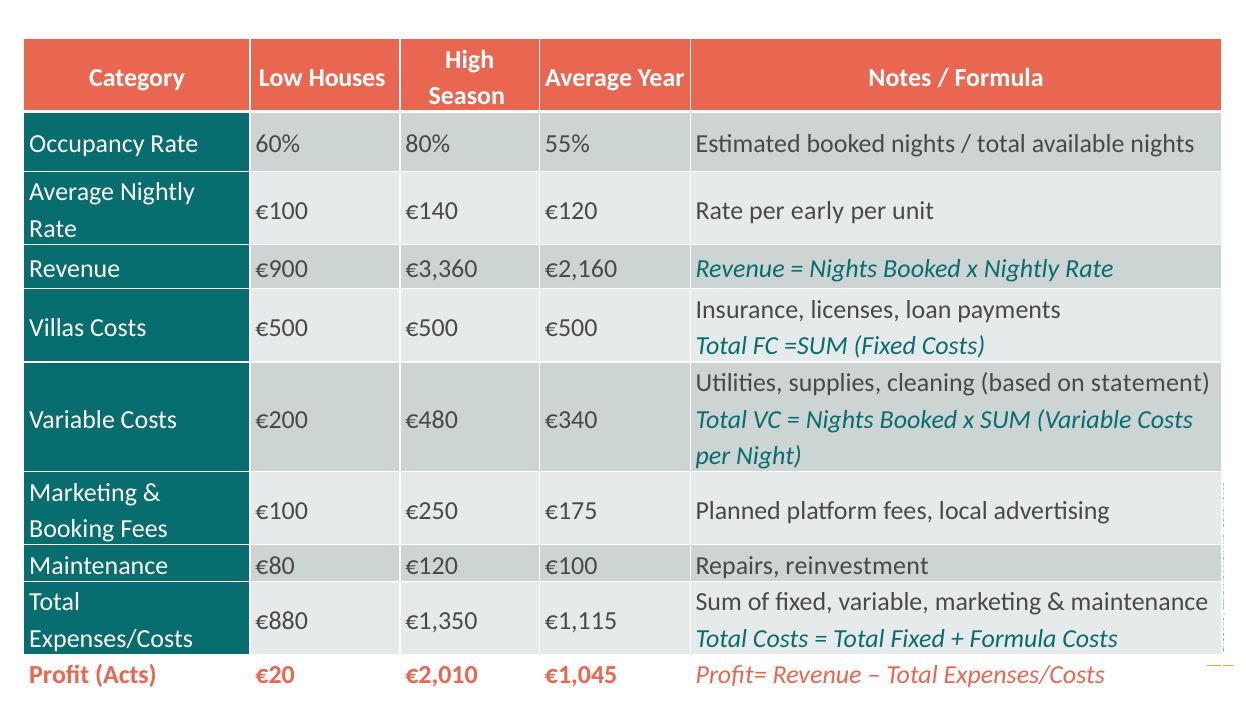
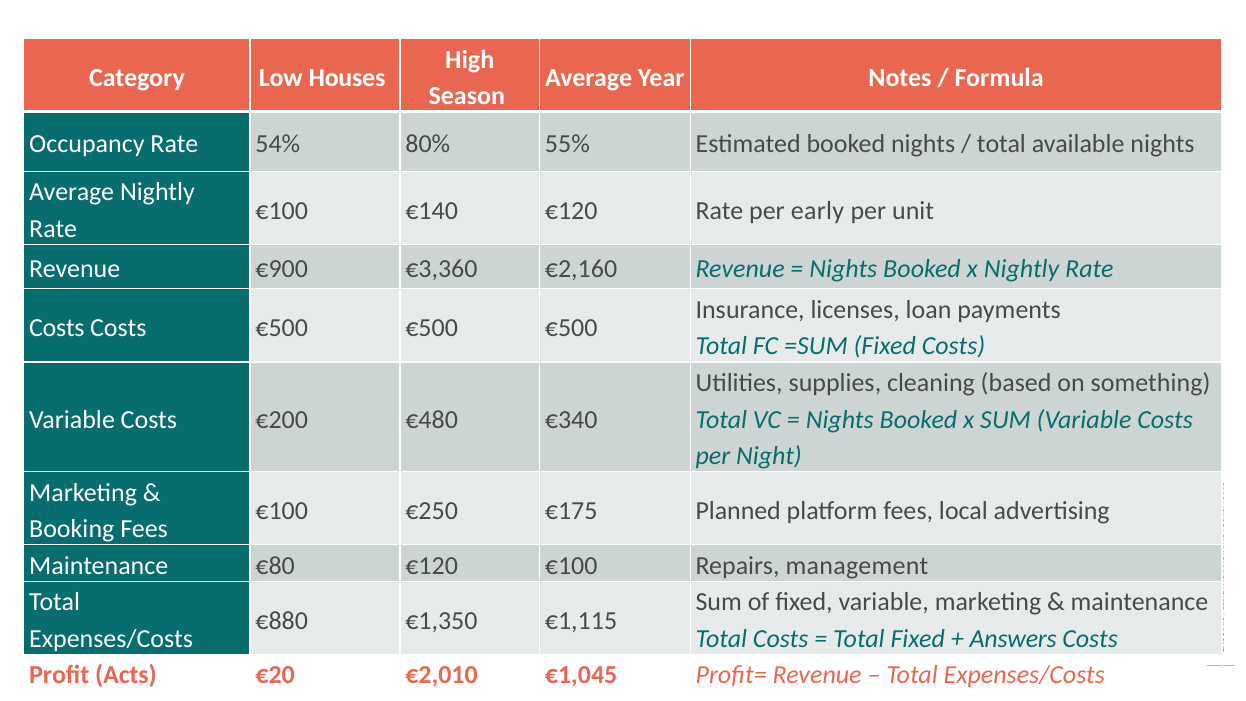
60%: 60% -> 54% (278, 144)
Villas: Villas -> Costs (57, 328)
statement: statement -> something (1150, 383)
reinvestment: reinvestment -> management (857, 566)
Formula: Formula -> Answers (1013, 639)
